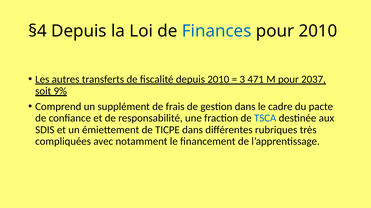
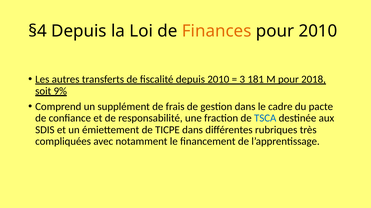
Finances colour: blue -> orange (217, 31)
471: 471 -> 181 (256, 80)
2037: 2037 -> 2018 (314, 80)
